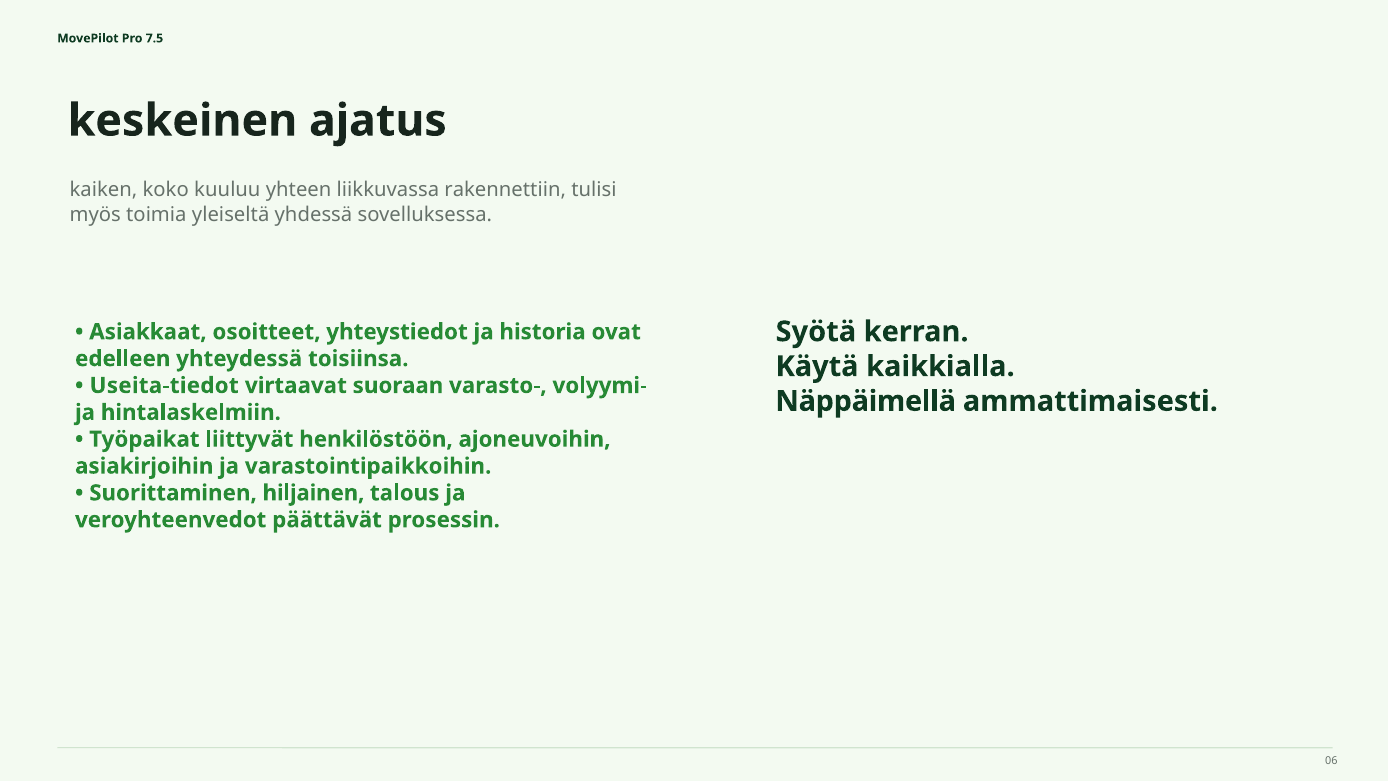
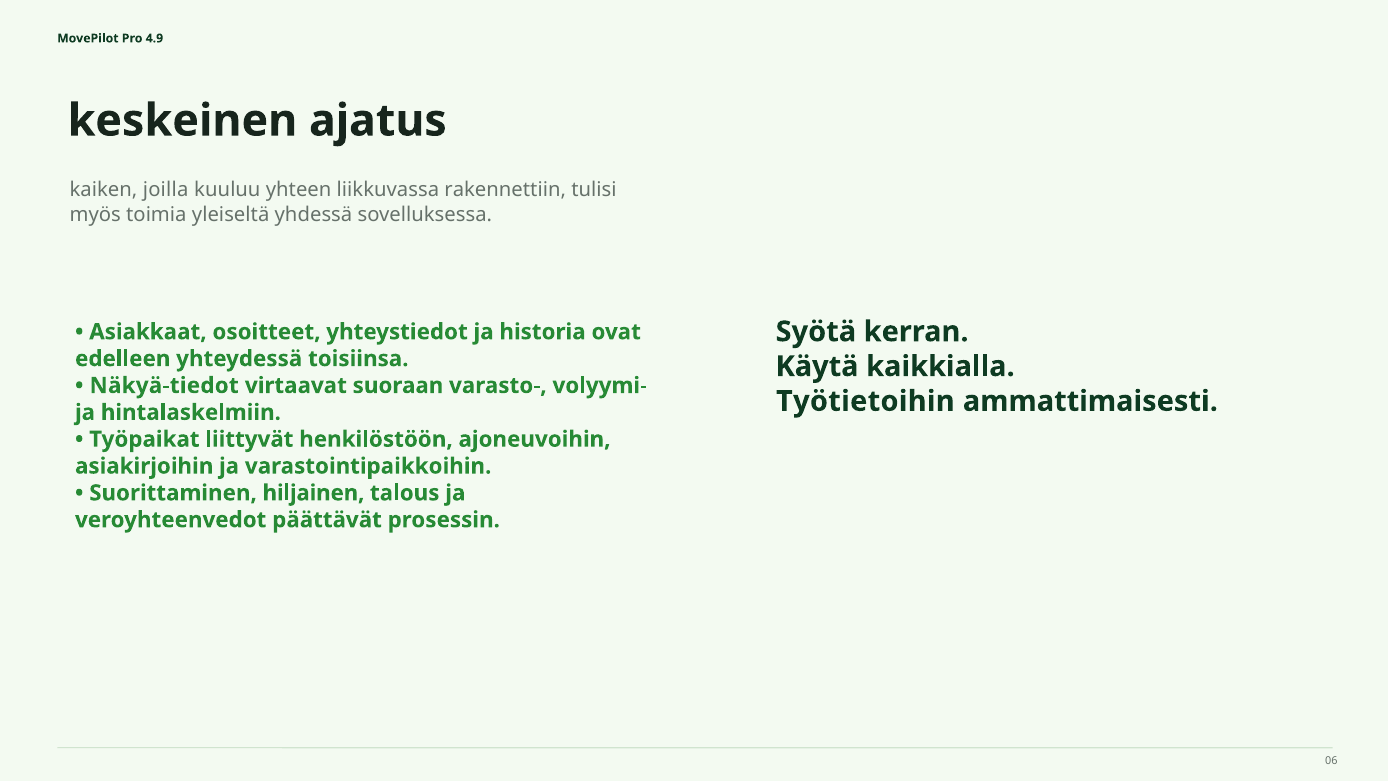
7.5: 7.5 -> 4.9 (154, 38)
koko: koko -> joilla (166, 190)
Useita-tiedot: Useita-tiedot -> Näkyä-tiedot (164, 385)
Näppäimellä: Näppäimellä -> Työtietoihin (865, 401)
